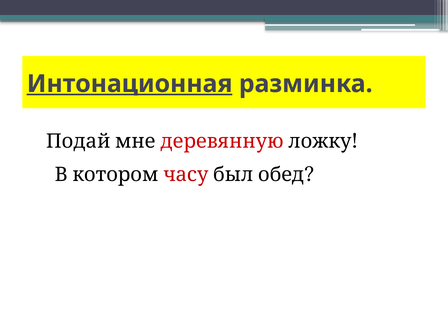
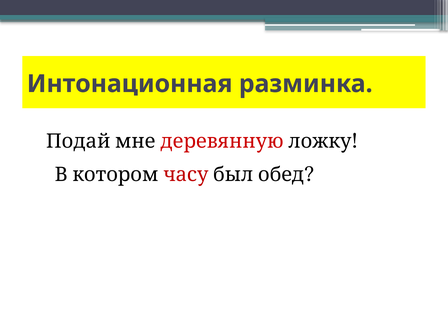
Интонационная underline: present -> none (130, 84)
